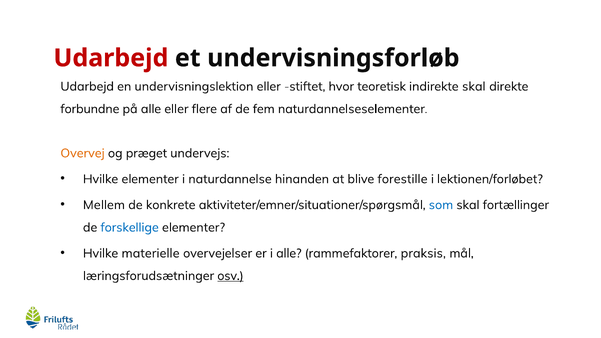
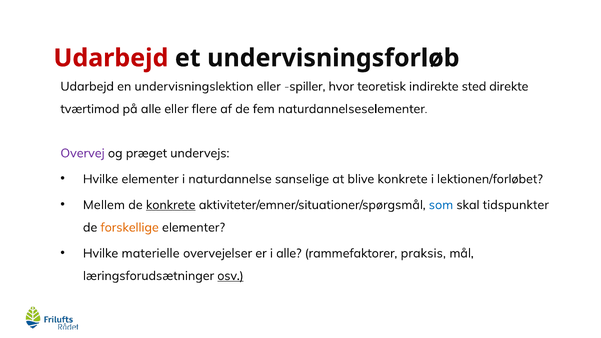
stiftet: stiftet -> spiller (305, 86)
indirekte skal: skal -> sted (474, 86)
forbundne: forbundne -> tværtimod (90, 109)
Overvej colour: orange -> purple (83, 153)
hinanden: hinanden -> sanselige (302, 179)
blive forestille: forestille -> konkrete (403, 179)
konkrete underline: none -> present (171, 205)
fortællinger: fortællinger -> tidspunkter (516, 205)
forskellige colour: blue -> orange (130, 228)
